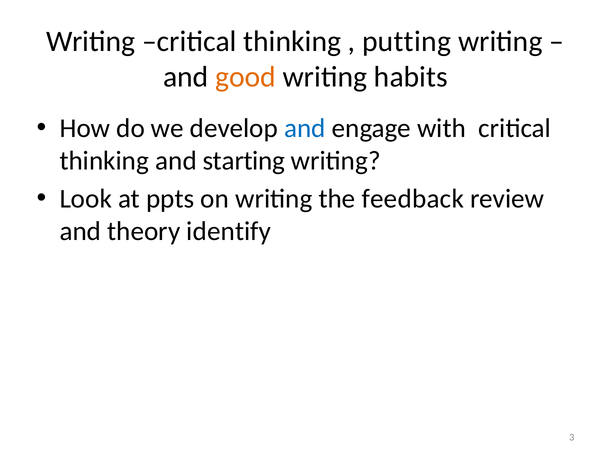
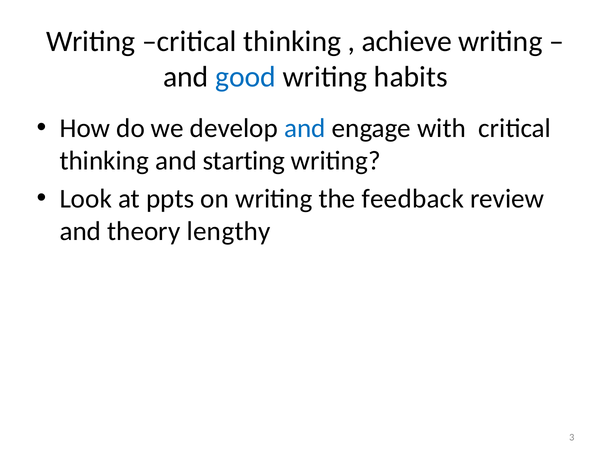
putting: putting -> achieve (407, 41)
good colour: orange -> blue (246, 77)
identify: identify -> lengthy (229, 231)
